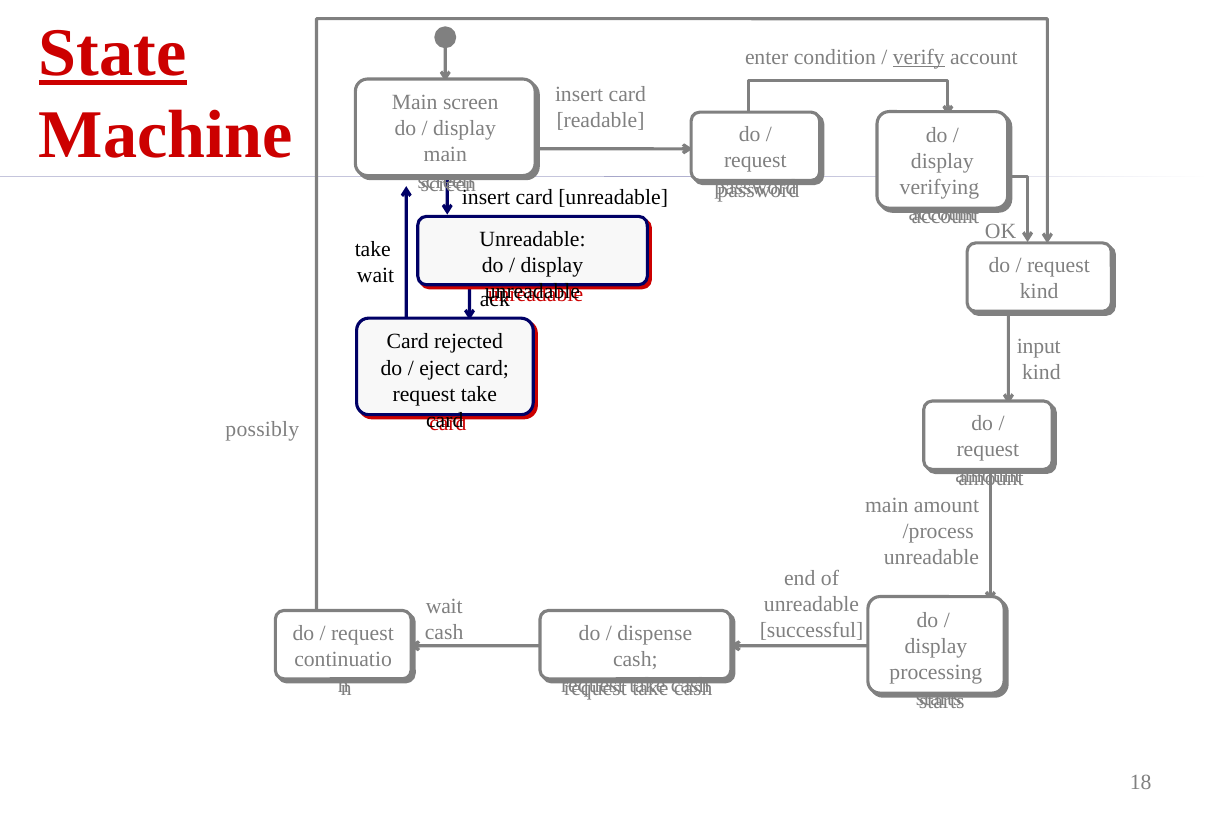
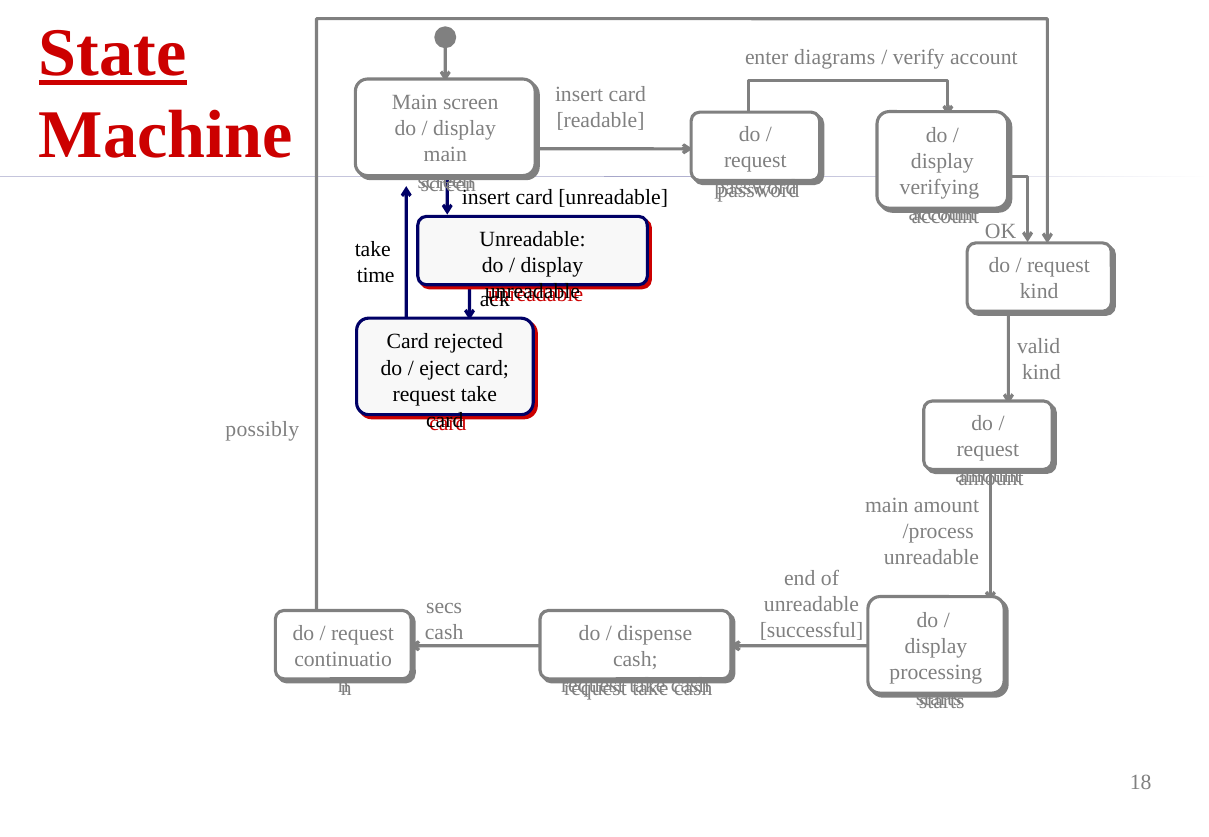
condition: condition -> diagrams (835, 57)
verify underline: present -> none (919, 57)
wait: wait -> time (376, 275)
input: input -> valid (1039, 346)
wait: wait -> secs (444, 606)
